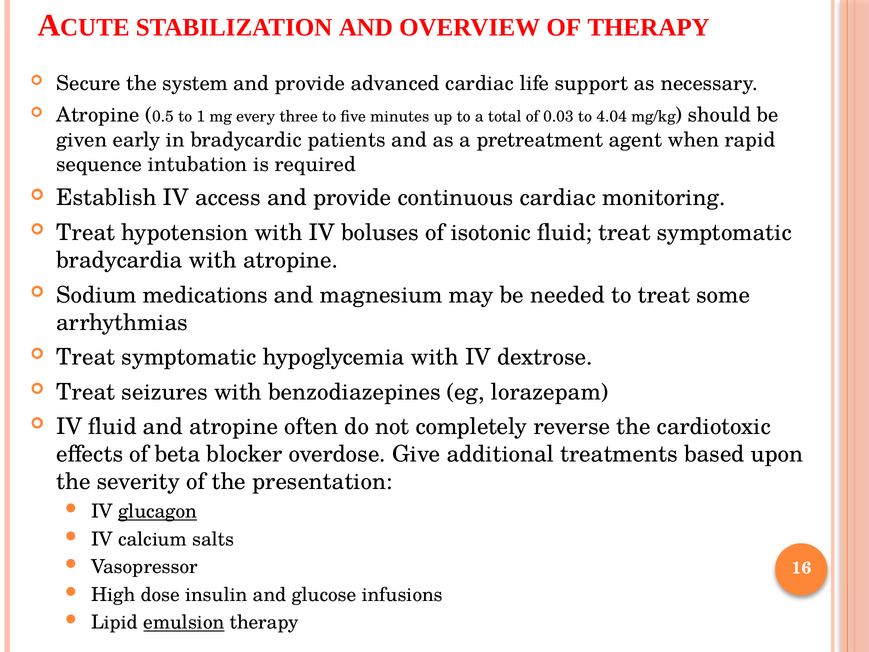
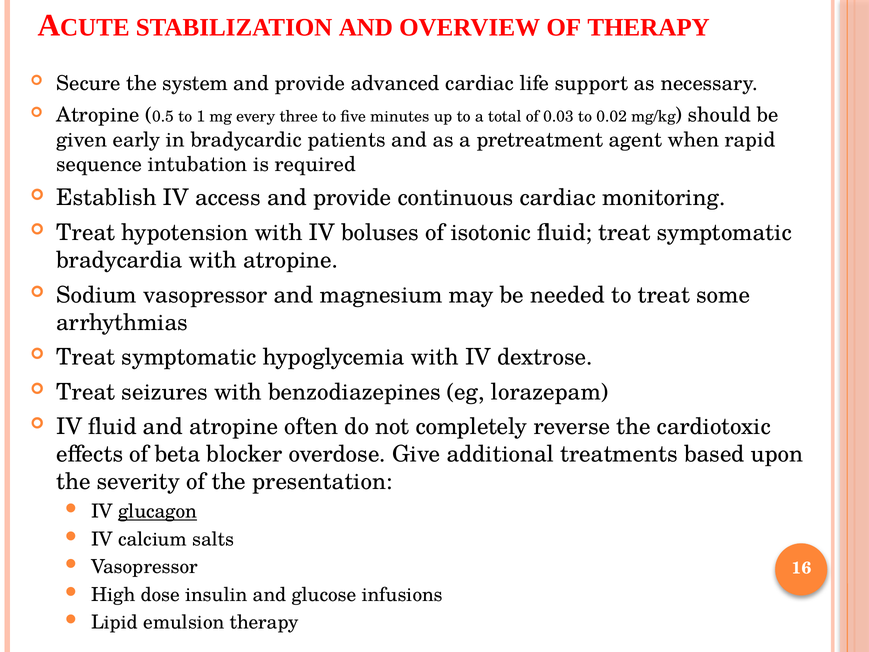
4.04: 4.04 -> 0.02 (612, 117)
Sodium medications: medications -> vasopressor (205, 295)
emulsion underline: present -> none (184, 622)
